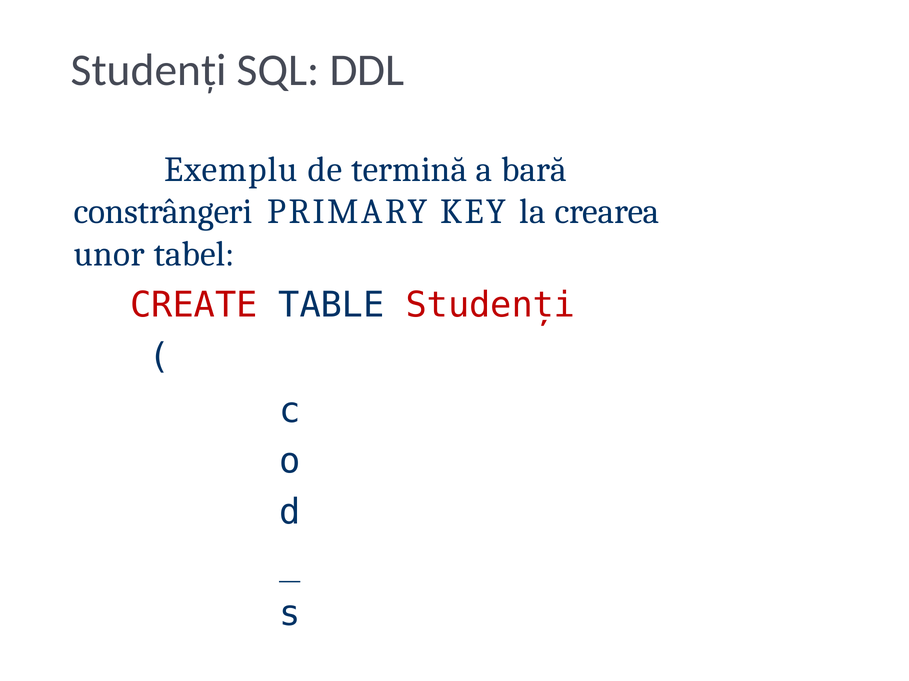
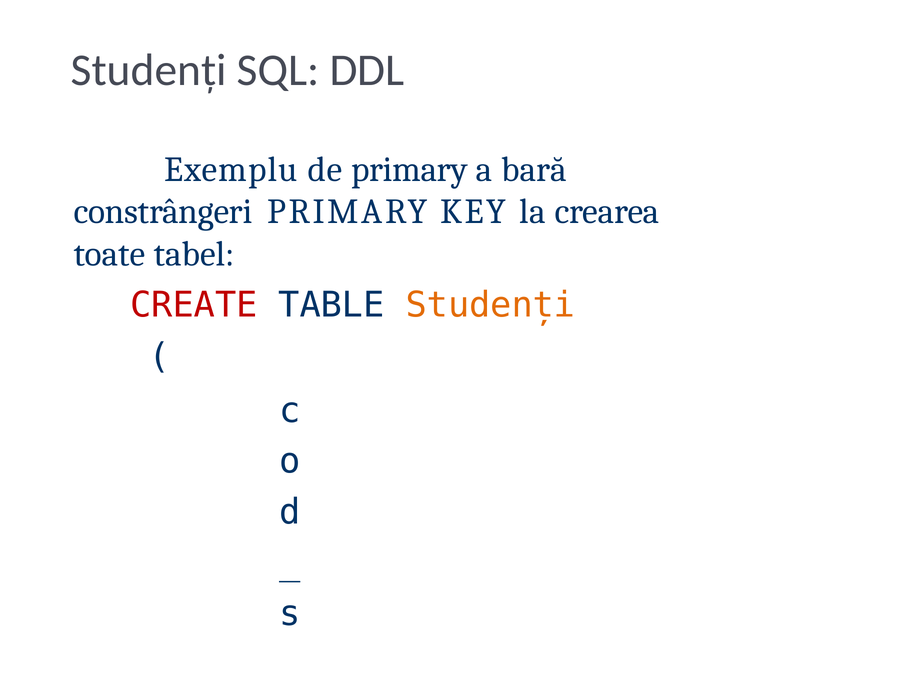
de termină: termină -> primary (409, 170)
unor: unor -> toate (109, 254)
Studenți colour: red -> orange (490, 306)
